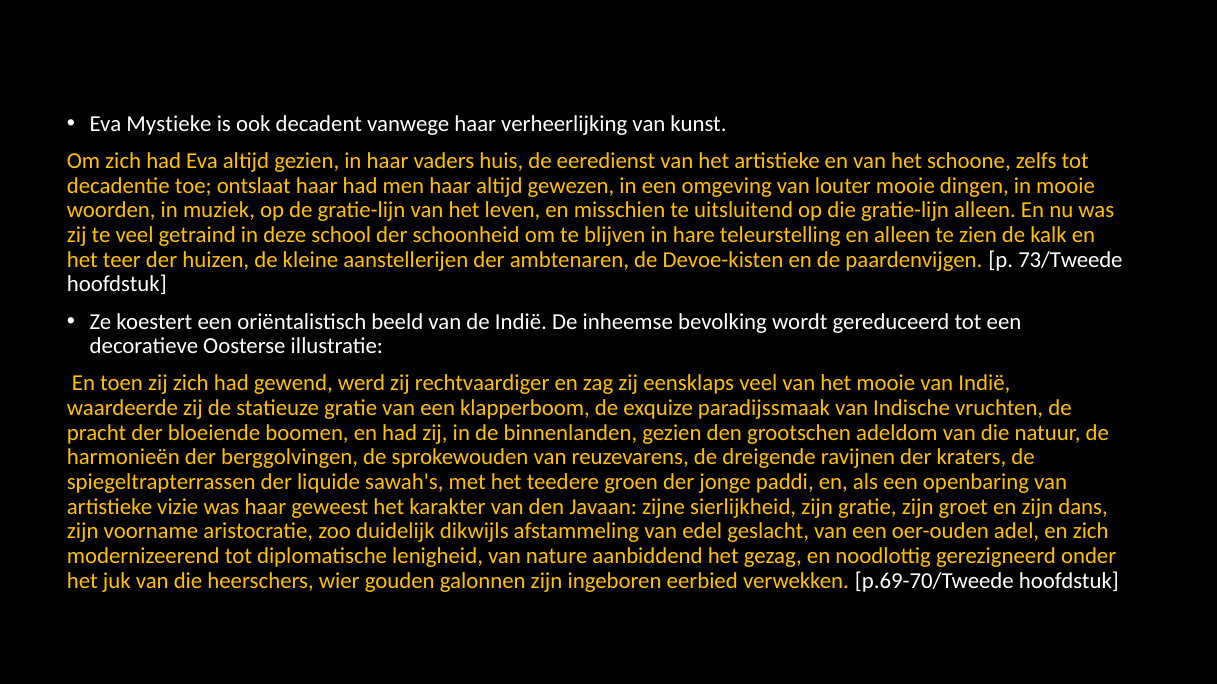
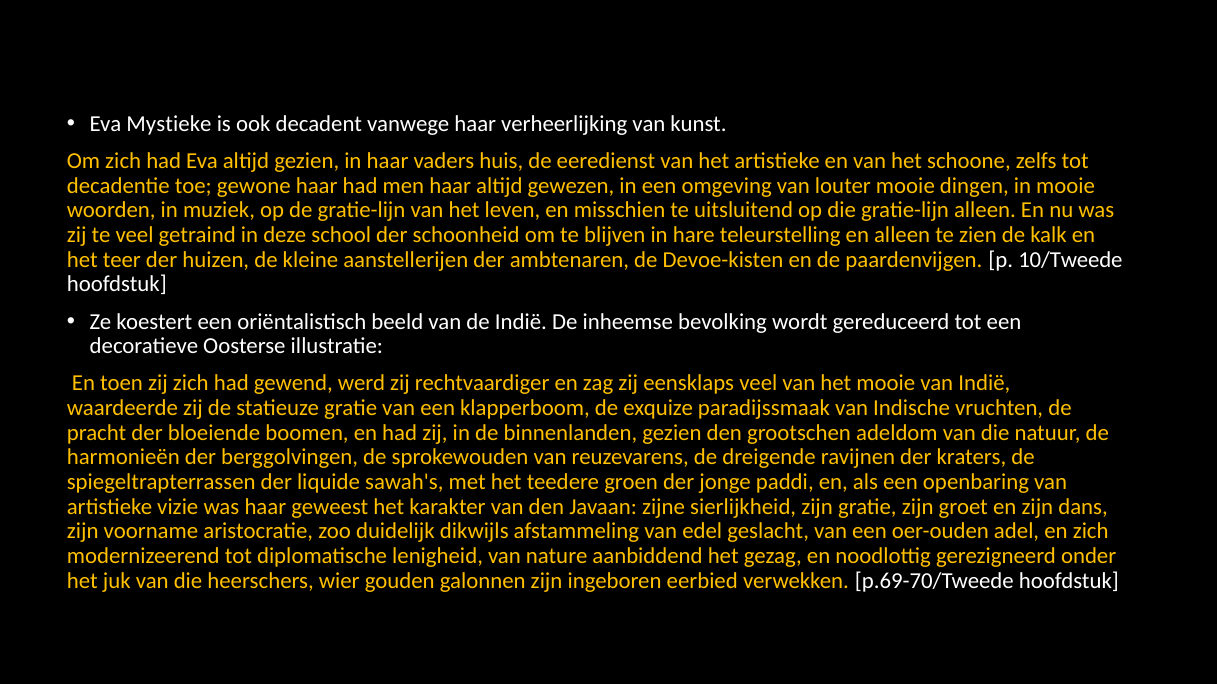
ontslaat: ontslaat -> gewone (254, 186)
73/Tweede: 73/Tweede -> 10/Tweede (1070, 260)
